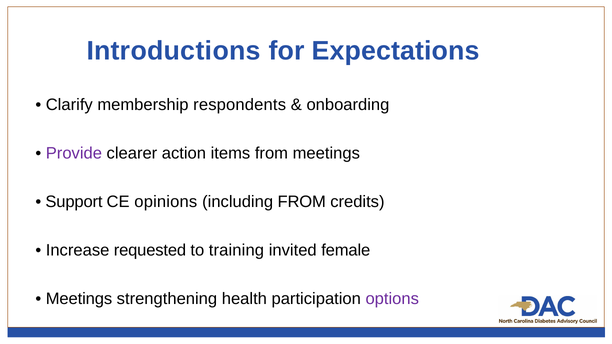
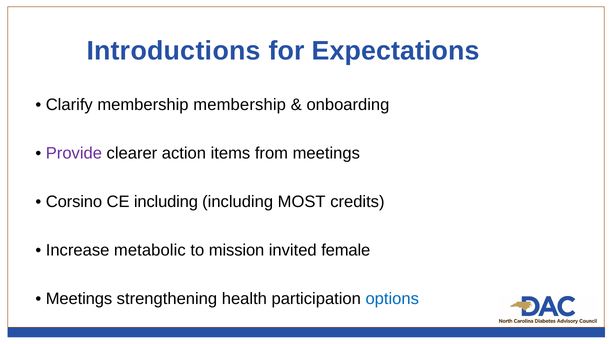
membership respondents: respondents -> membership (240, 105)
Support: Support -> Corsino (74, 202)
CE opinions: opinions -> including (166, 202)
including FROM: FROM -> MOST (302, 202)
requested: requested -> metabolic (150, 251)
training: training -> mission (237, 251)
options colour: purple -> blue (392, 299)
